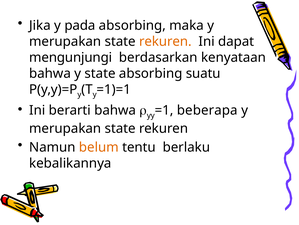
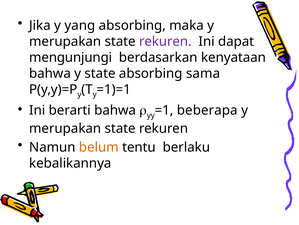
pada: pada -> yang (80, 25)
rekuren colour: orange -> purple (165, 41)
suatu: suatu -> sama (203, 73)
